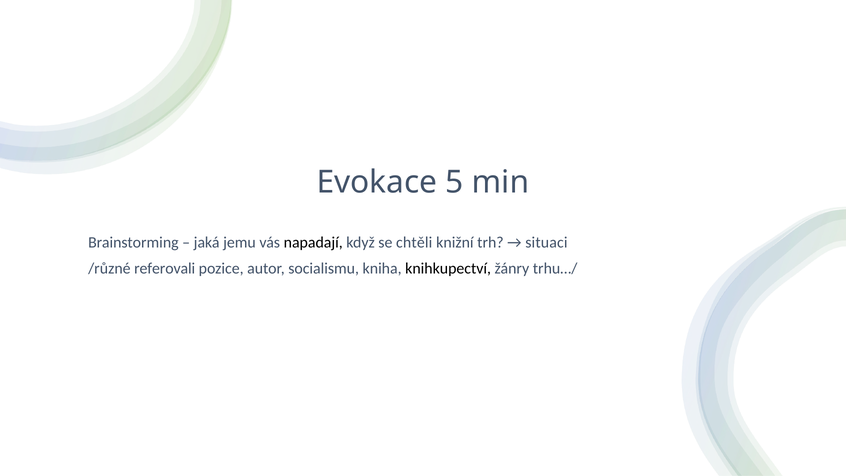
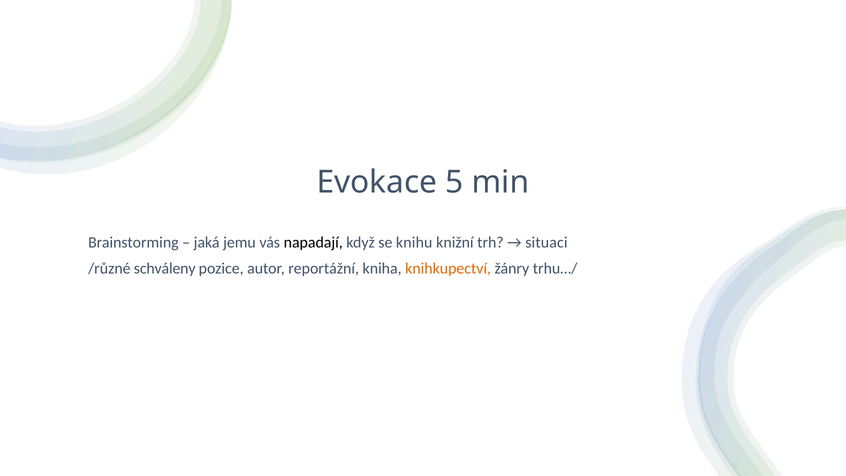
chtěli: chtěli -> knihu (414, 243)
referovali: referovali -> schváleny (165, 269)
socialismu: socialismu -> reportážní (324, 269)
knihkupectví colour: black -> orange (448, 269)
